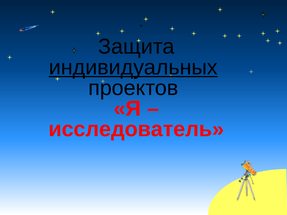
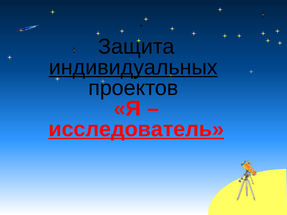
исследователь underline: none -> present (136, 129)
